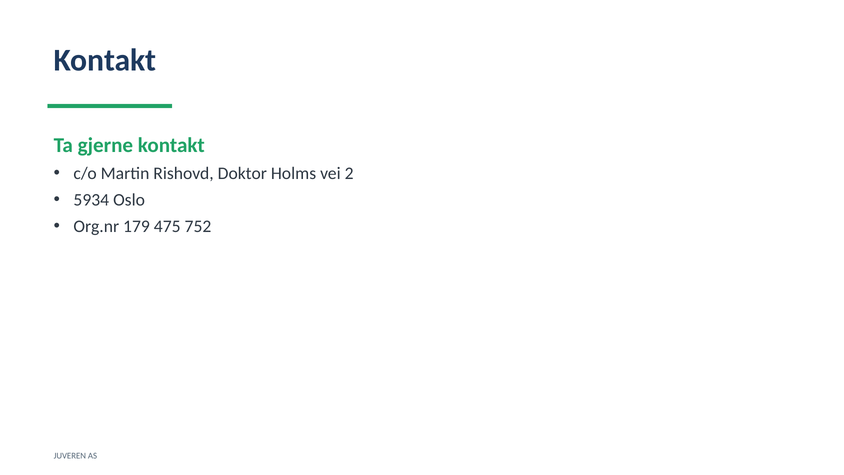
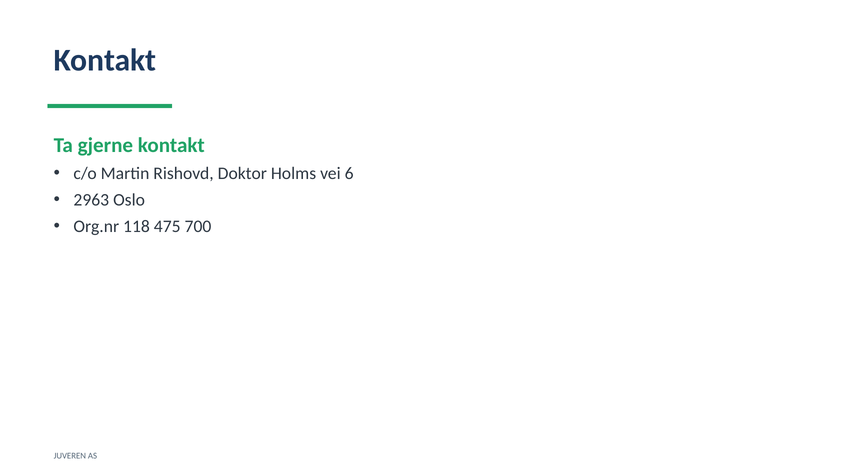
2: 2 -> 6 (349, 174)
5934: 5934 -> 2963 (91, 200)
179: 179 -> 118 (136, 226)
752: 752 -> 700 (198, 226)
